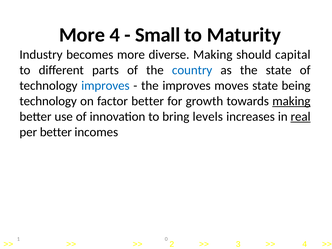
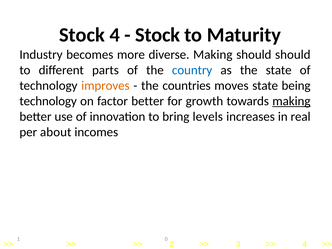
More: More -> Stock (82, 35)
Small: Small -> Stock (158, 35)
should capital: capital -> should (293, 55)
improves colour: blue -> orange (105, 86)
the improves: improves -> countries (187, 86)
real underline: present -> none (301, 117)
per better: better -> about (56, 132)
